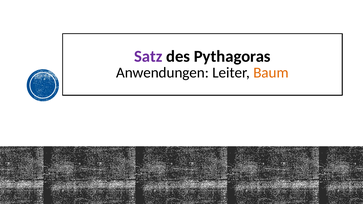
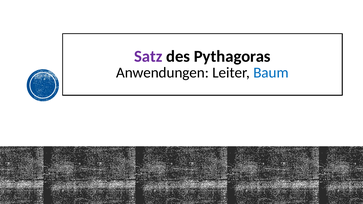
Baum colour: orange -> blue (271, 73)
